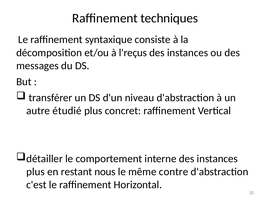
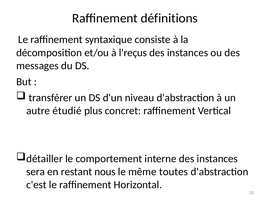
techniques: techniques -> définitions (169, 18)
plus: plus -> sera (36, 172)
contre: contre -> toutes (174, 172)
